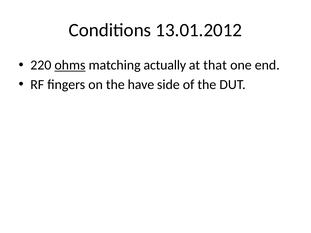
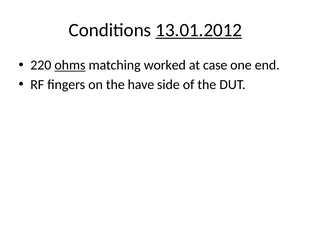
13.01.2012 underline: none -> present (199, 30)
actually: actually -> worked (165, 65)
that: that -> case (215, 65)
